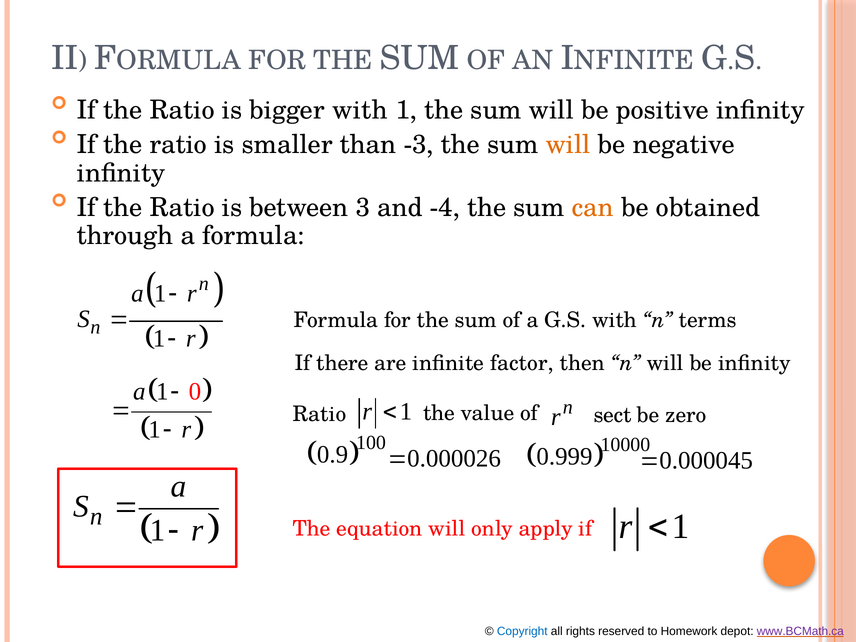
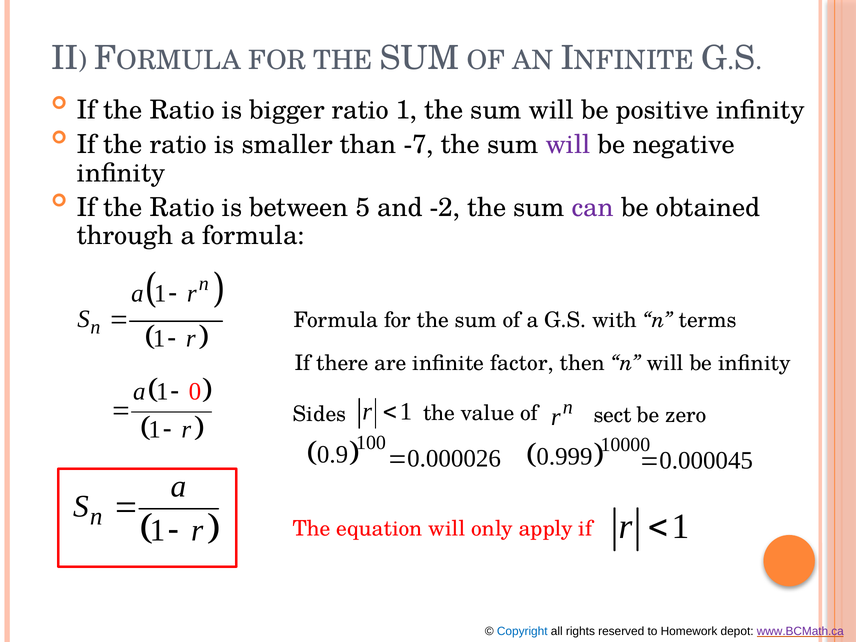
bigger with: with -> ratio (360, 110)
-3: -3 -> -7 (419, 145)
will colour: orange -> purple (568, 145)
3: 3 -> 5 (363, 208)
-4: -4 -> -2 (445, 208)
can colour: orange -> purple (593, 208)
Ratio: Ratio -> Sides (320, 414)
